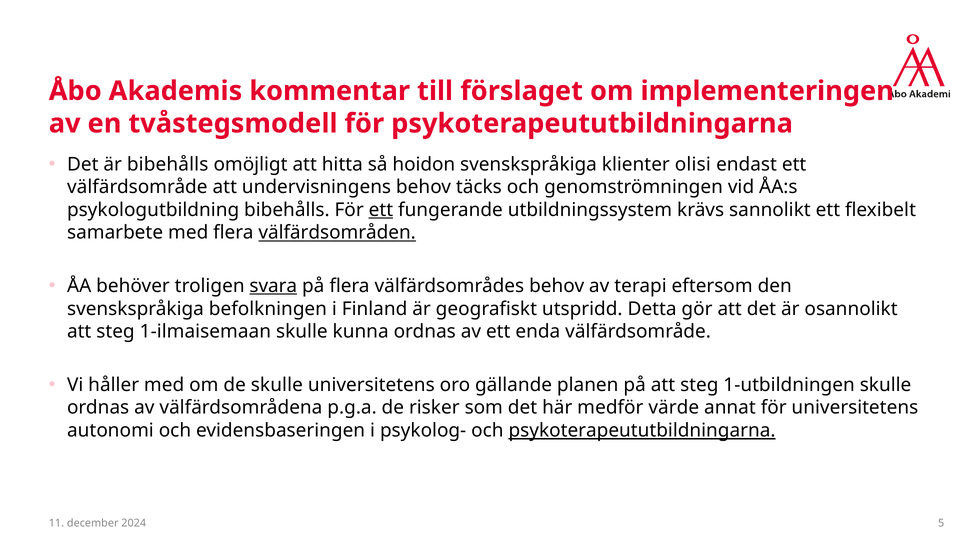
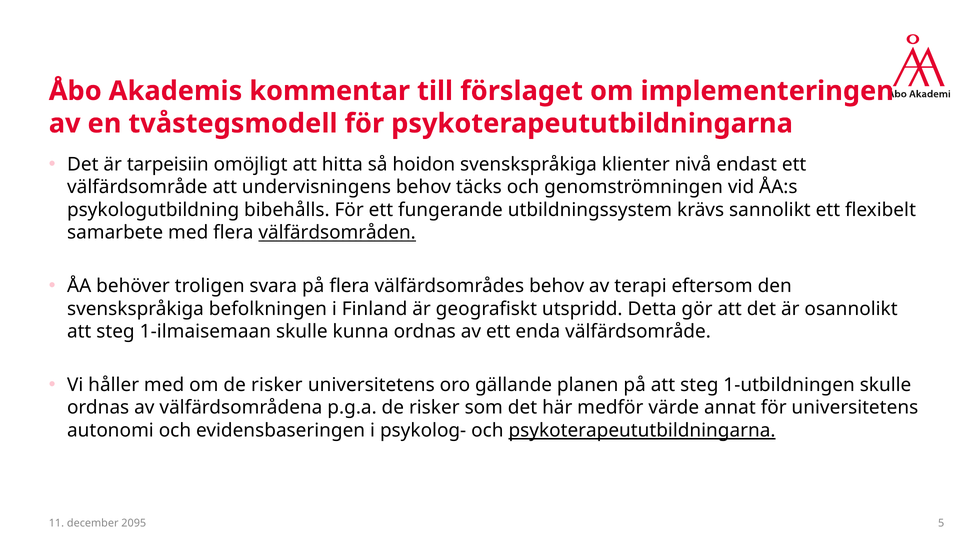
är bibehålls: bibehålls -> tarpeisiin (168, 164)
olisi: olisi -> nivå (693, 164)
ett underline: present -> none (381, 210)
svara underline: present -> none (273, 286)
om de skulle: skulle -> risker (277, 385)
2024: 2024 -> 2095 (134, 523)
